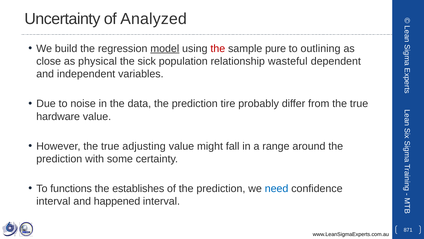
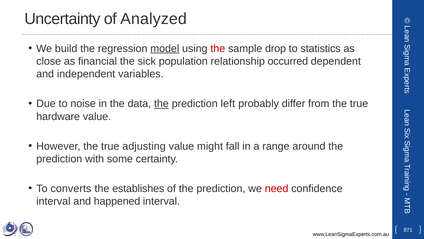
pure: pure -> drop (276, 48)
outlining: outlining -> statistics (321, 48)
physical: physical -> financial (98, 61)
wasteful: wasteful -> occurred (288, 61)
the underline: none -> present (161, 104)
tire: tire -> left (228, 104)
functions: functions -> converts (71, 188)
need colour: blue -> red (277, 188)
